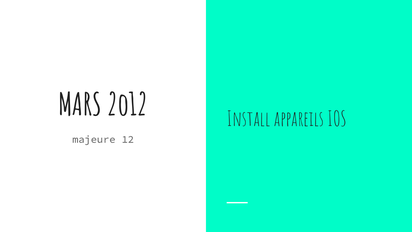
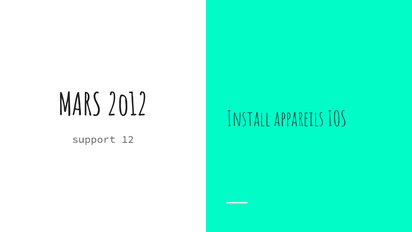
majeure: majeure -> support (94, 139)
